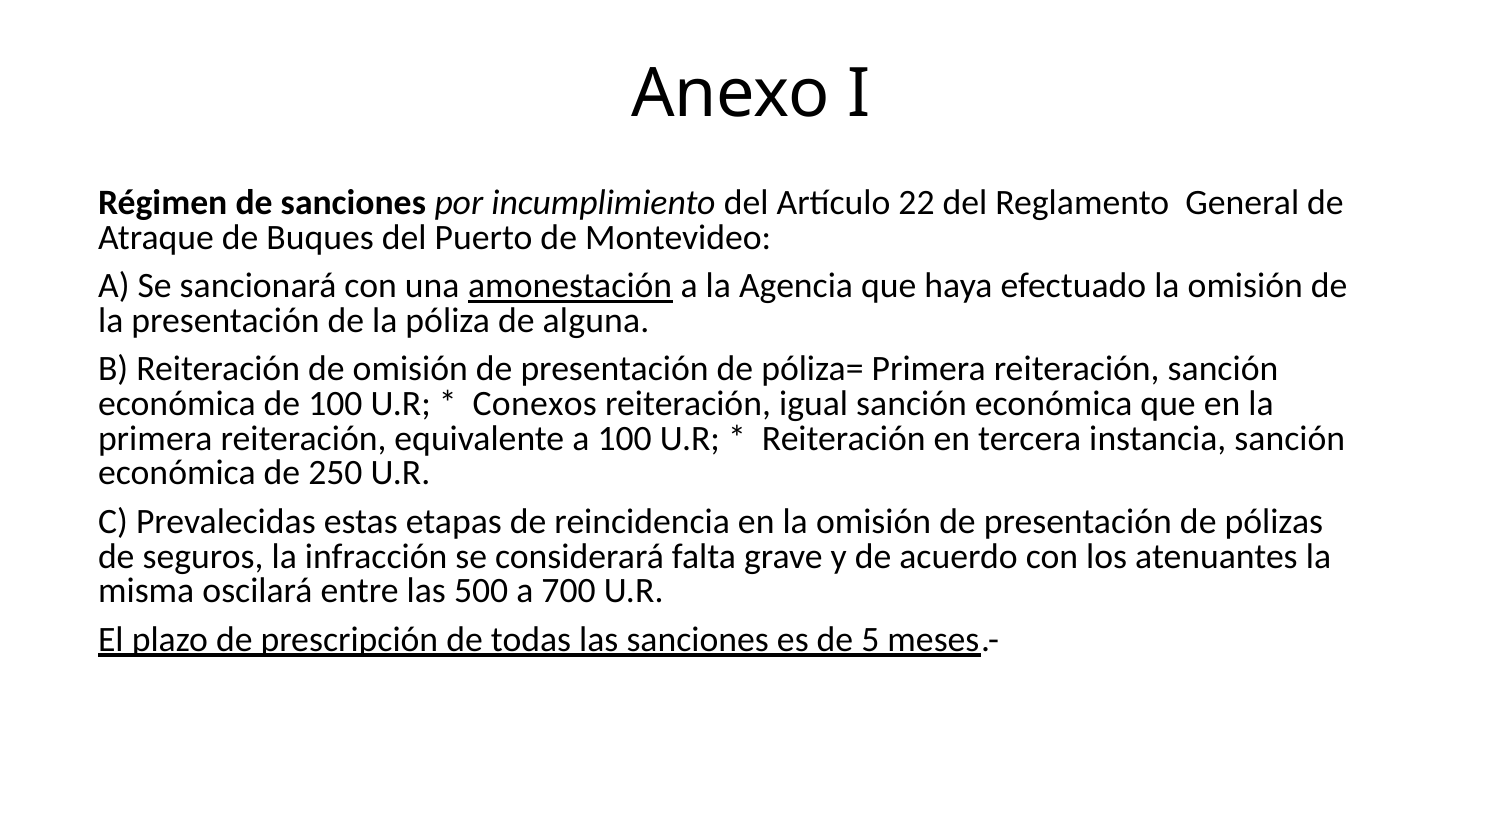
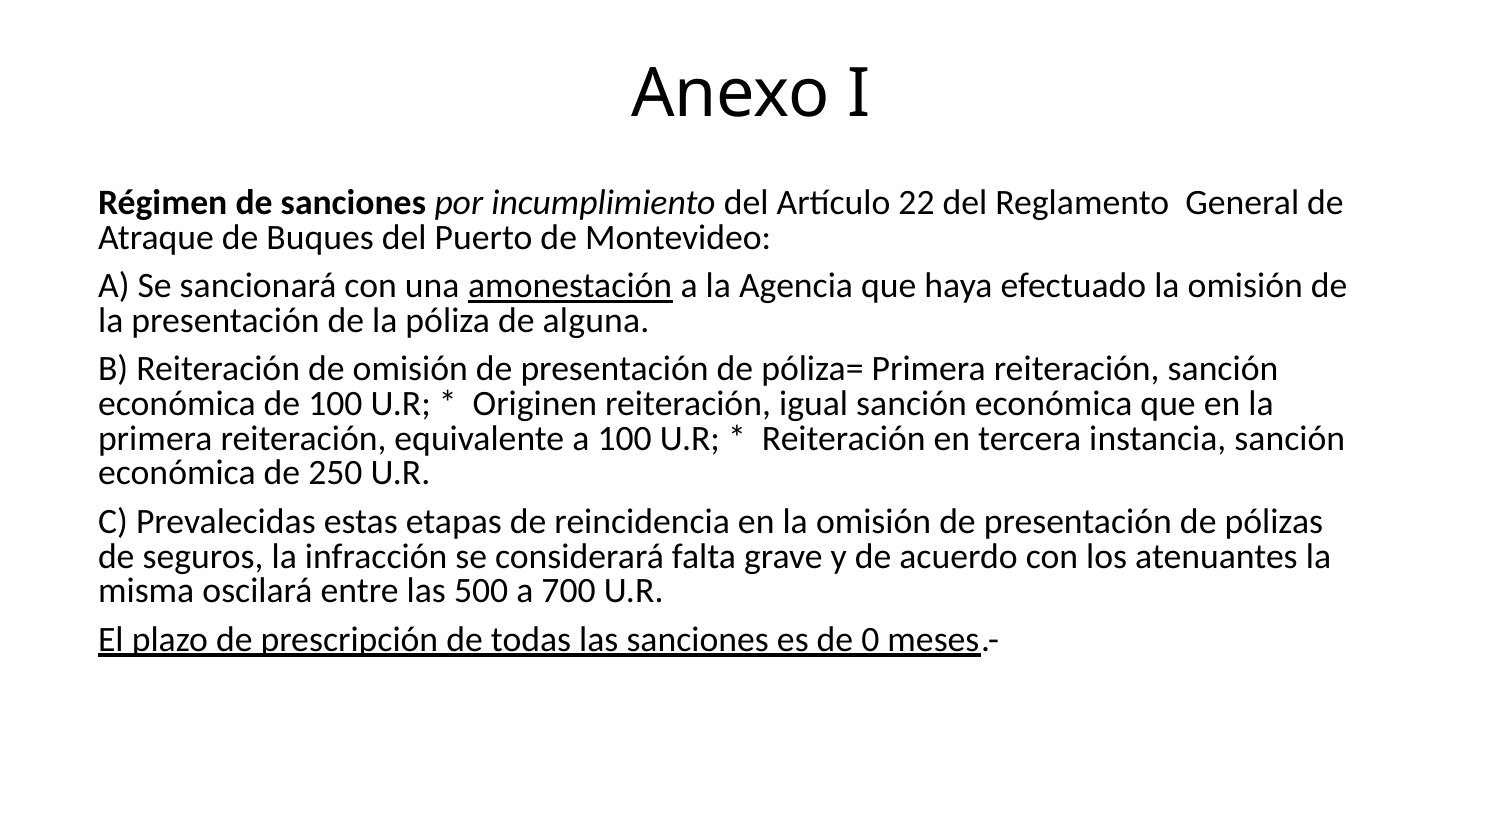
Conexos: Conexos -> Originen (535, 404)
5: 5 -> 0 (870, 640)
